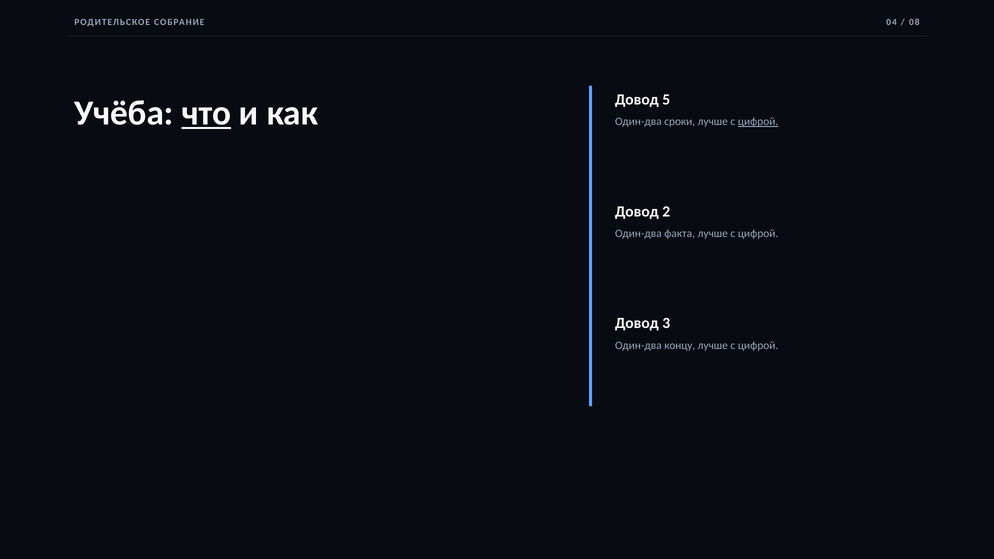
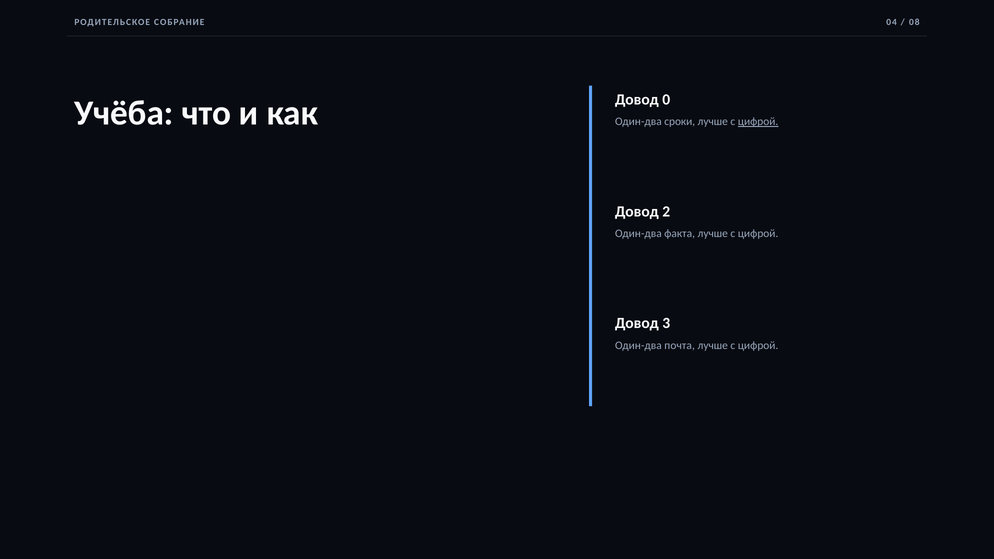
что underline: present -> none (206, 113)
5: 5 -> 0 (666, 100)
концу: концу -> почта (680, 345)
